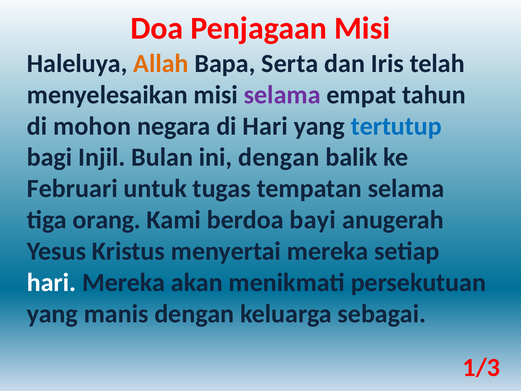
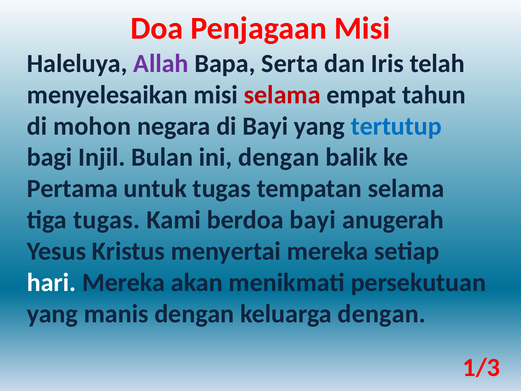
Allah colour: orange -> purple (161, 63)
selama colour: purple -> red (282, 95)
di Hari: Hari -> Bayi (265, 126)
Februari: Februari -> Pertama (72, 189)
tiga orang: orang -> tugas (107, 220)
keluarga sebagai: sebagai -> dengan (382, 314)
